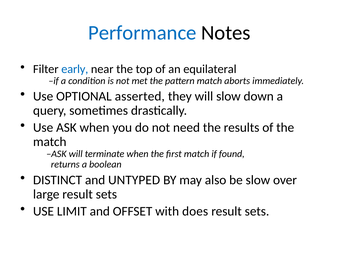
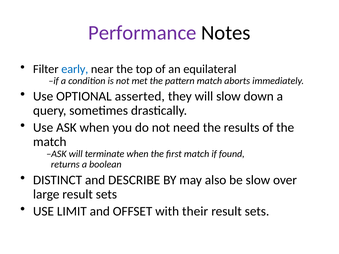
Performance colour: blue -> purple (142, 33)
UNTYPED: UNTYPED -> DESCRIBE (134, 180)
does: does -> their (195, 211)
